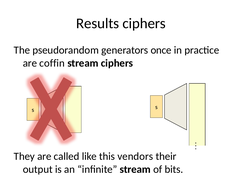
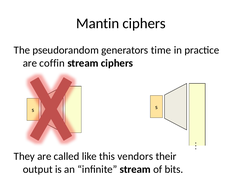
Results: Results -> Mantin (98, 23)
once: once -> time (161, 50)
